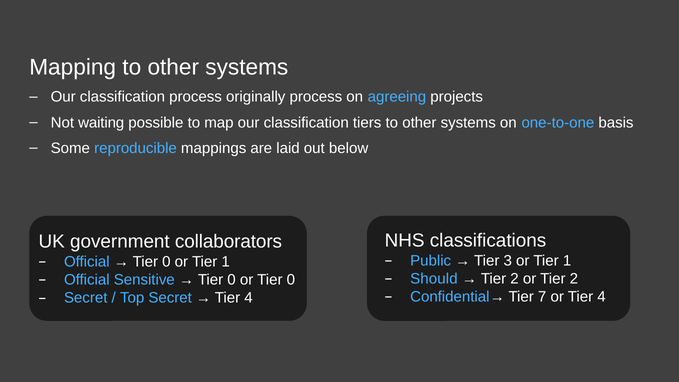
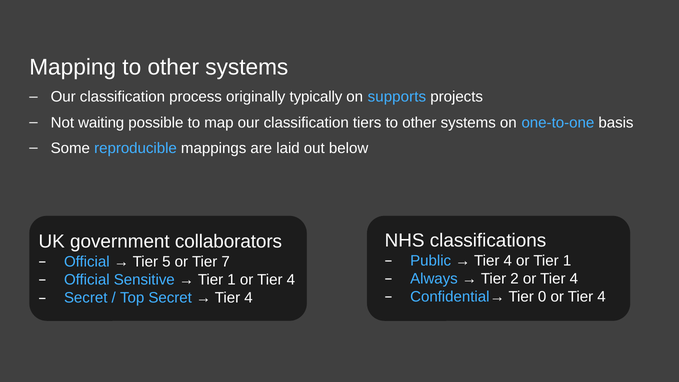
originally process: process -> typically (316, 97)
agreeing: agreeing -> supports (397, 97)
3: 3 -> 4 (508, 261)
0: 0 -> 5 (166, 262)
1: 1 -> 7 (226, 262)
Should: Should -> Always (434, 279)
2 or Tier 2: 2 -> 4 (574, 279)
0: 0 -> 1 (232, 280)
0: 0 -> 4 (291, 280)
7: 7 -> 0 (542, 297)
